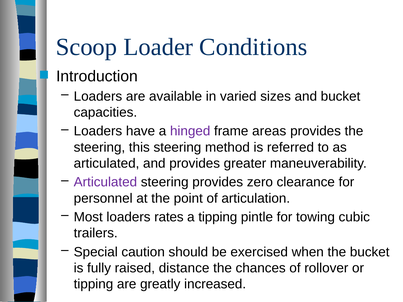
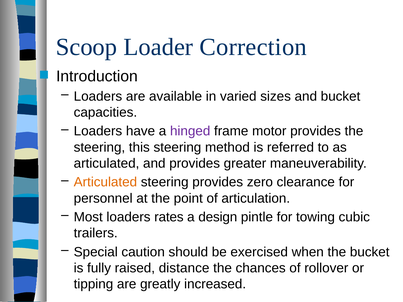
Conditions: Conditions -> Correction (253, 47)
areas: areas -> motor (269, 131)
Articulated colour: purple -> orange (105, 182)
a tipping: tipping -> design (218, 217)
